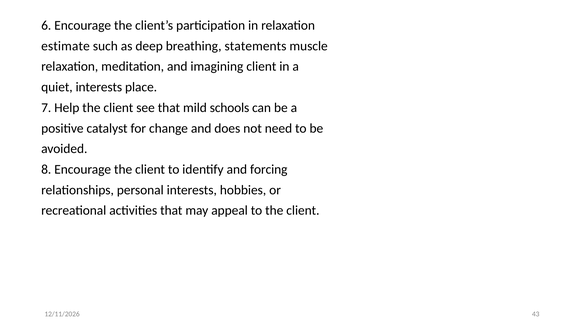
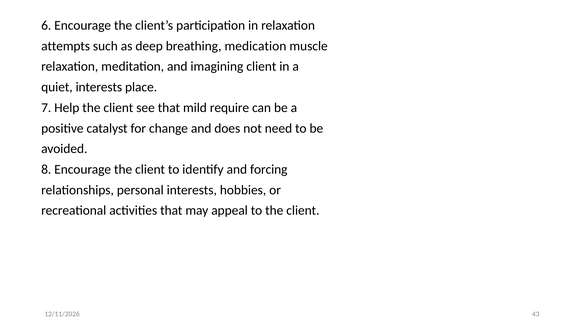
estimate: estimate -> attempts (66, 46)
statements: statements -> medication (255, 46)
schools: schools -> require (230, 108)
